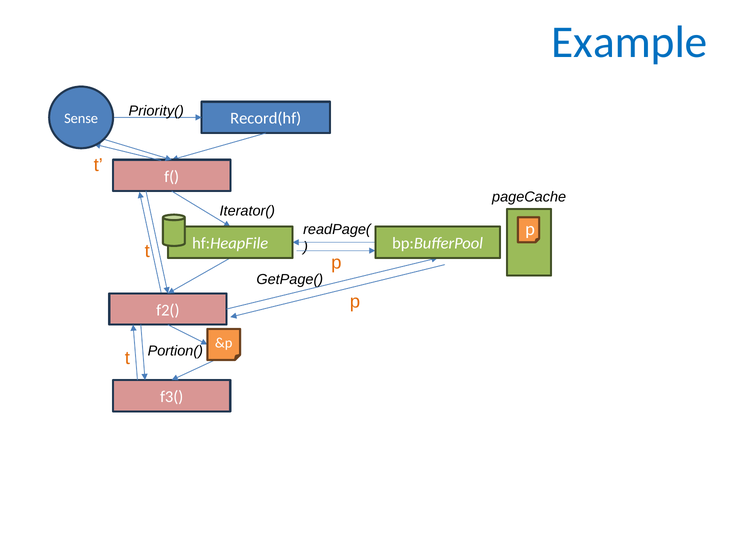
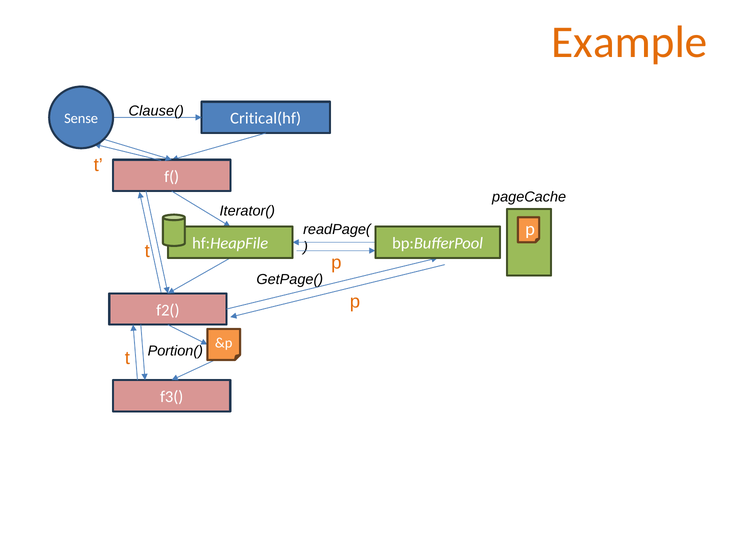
Example colour: blue -> orange (629, 42)
Priority(: Priority( -> Clause( (156, 111)
Record(hf: Record(hf -> Critical(hf (266, 119)
